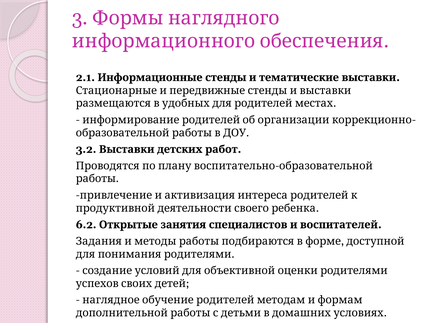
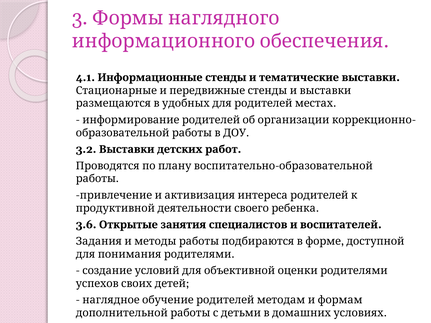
2.1: 2.1 -> 4.1 (85, 78)
6.2: 6.2 -> 3.6 (86, 225)
